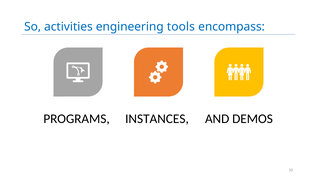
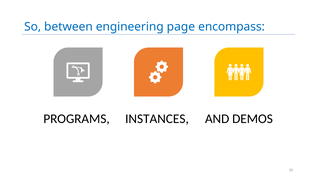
activities: activities -> between (68, 27)
tools: tools -> page (181, 27)
